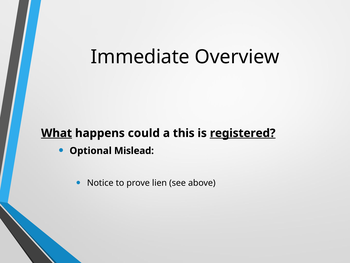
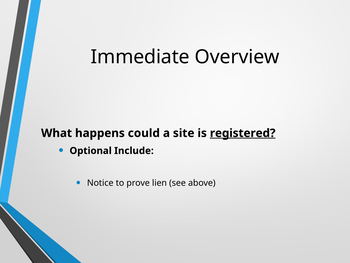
What underline: present -> none (57, 133)
this: this -> site (184, 133)
Mislead: Mislead -> Include (134, 150)
